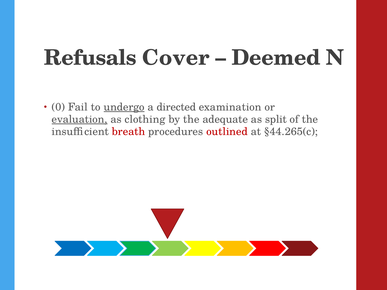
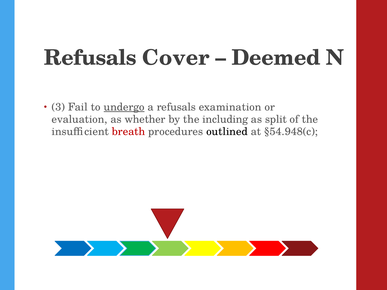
0: 0 -> 3 (58, 107)
a directed: directed -> refusals (176, 107)
evaluation underline: present -> none (80, 119)
clothing: clothing -> whether (145, 119)
adequate: adequate -> including (225, 119)
outlined colour: red -> black (227, 132)
§44.265(c: §44.265(c -> §54.948(c (291, 132)
